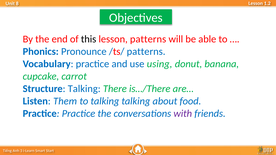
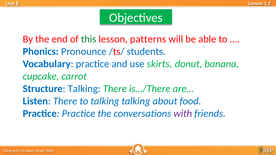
this colour: black -> green (89, 39)
/ts/ patterns: patterns -> students (146, 52)
using: using -> skirts (160, 64)
Listen Them: Them -> There (65, 101)
